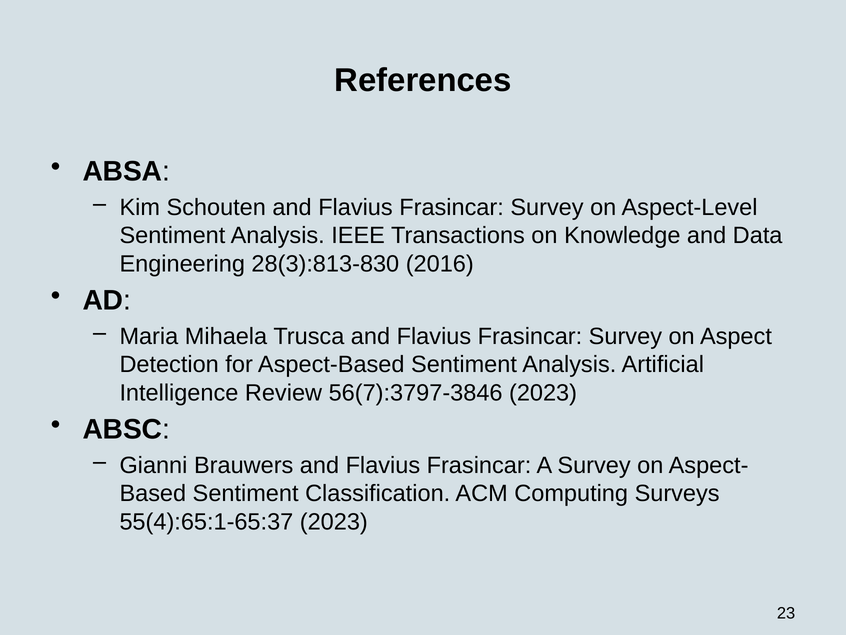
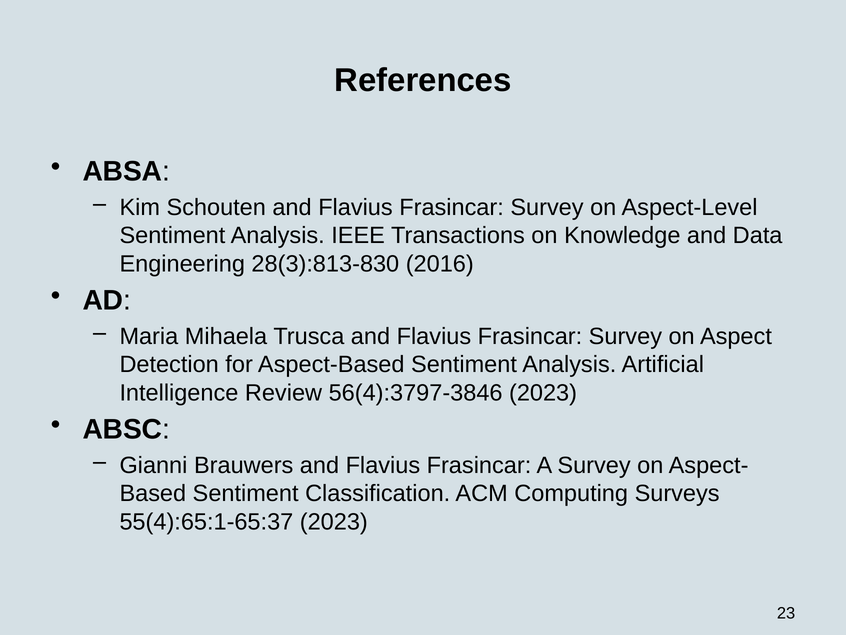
56(7):3797-3846: 56(7):3797-3846 -> 56(4):3797-3846 (416, 393)
